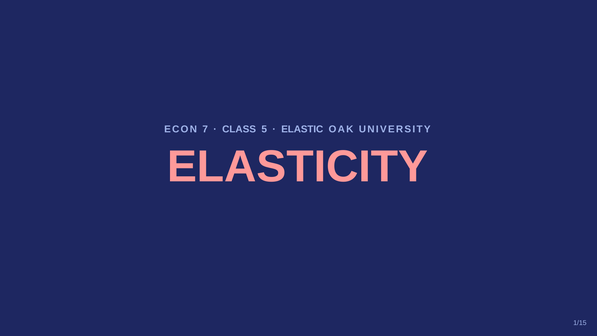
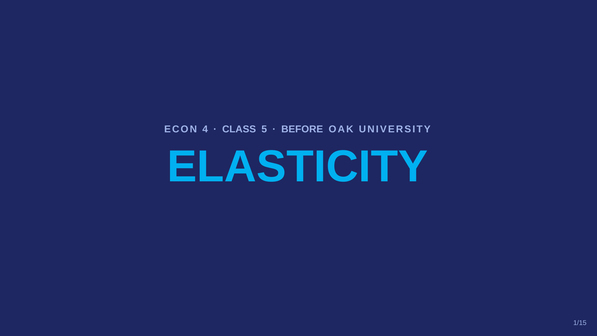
7: 7 -> 4 (205, 129)
ELASTIC: ELASTIC -> BEFORE (302, 129)
ELASTICITY colour: pink -> light blue (298, 167)
